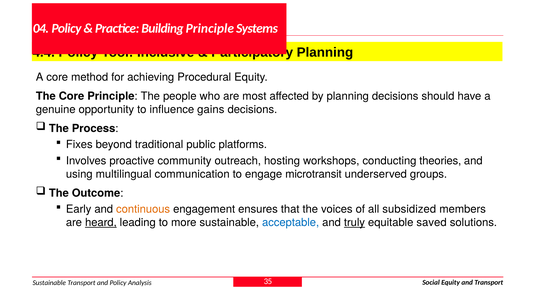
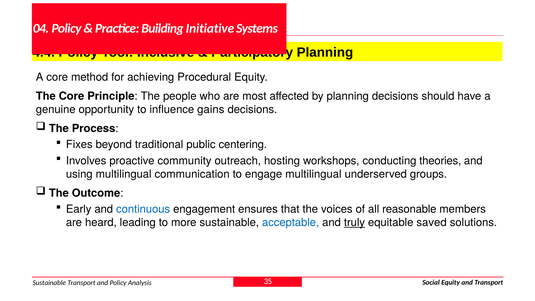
Building Principle: Principle -> Initiative (210, 28)
platforms: platforms -> centering (243, 144)
engage microtransit: microtransit -> multilingual (313, 174)
continuous colour: orange -> blue (143, 209)
subsidized: subsidized -> reasonable (409, 209)
heard underline: present -> none (101, 223)
